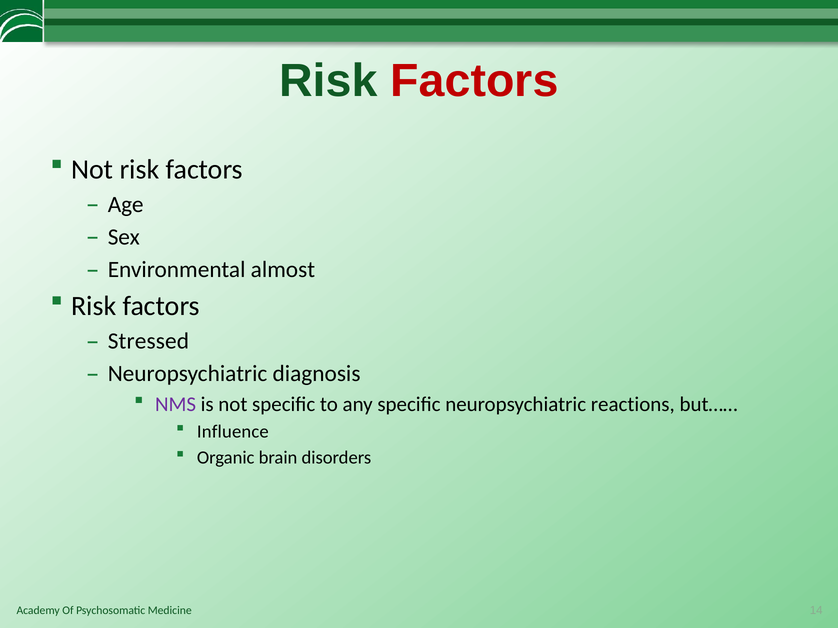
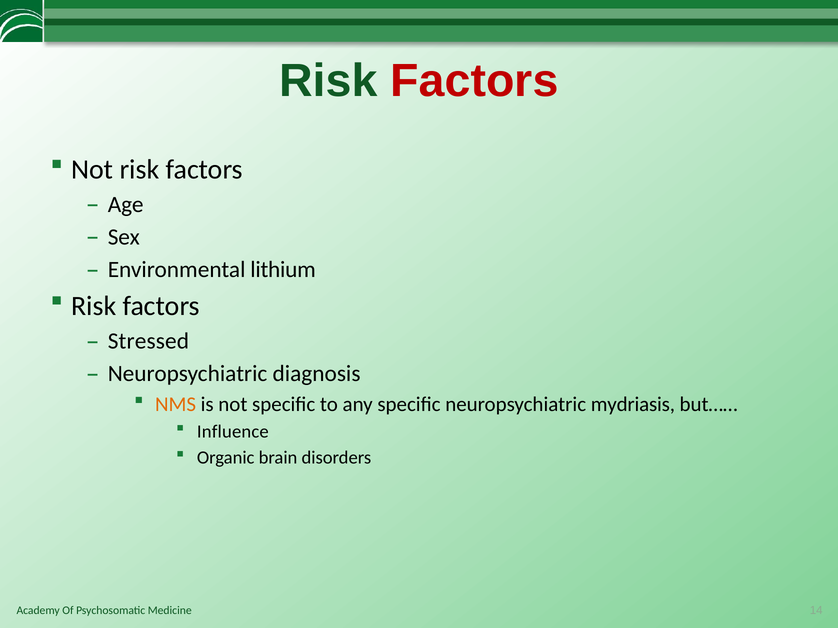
almost: almost -> lithium (283, 270)
NMS colour: purple -> orange (176, 405)
reactions: reactions -> mydriasis (633, 405)
